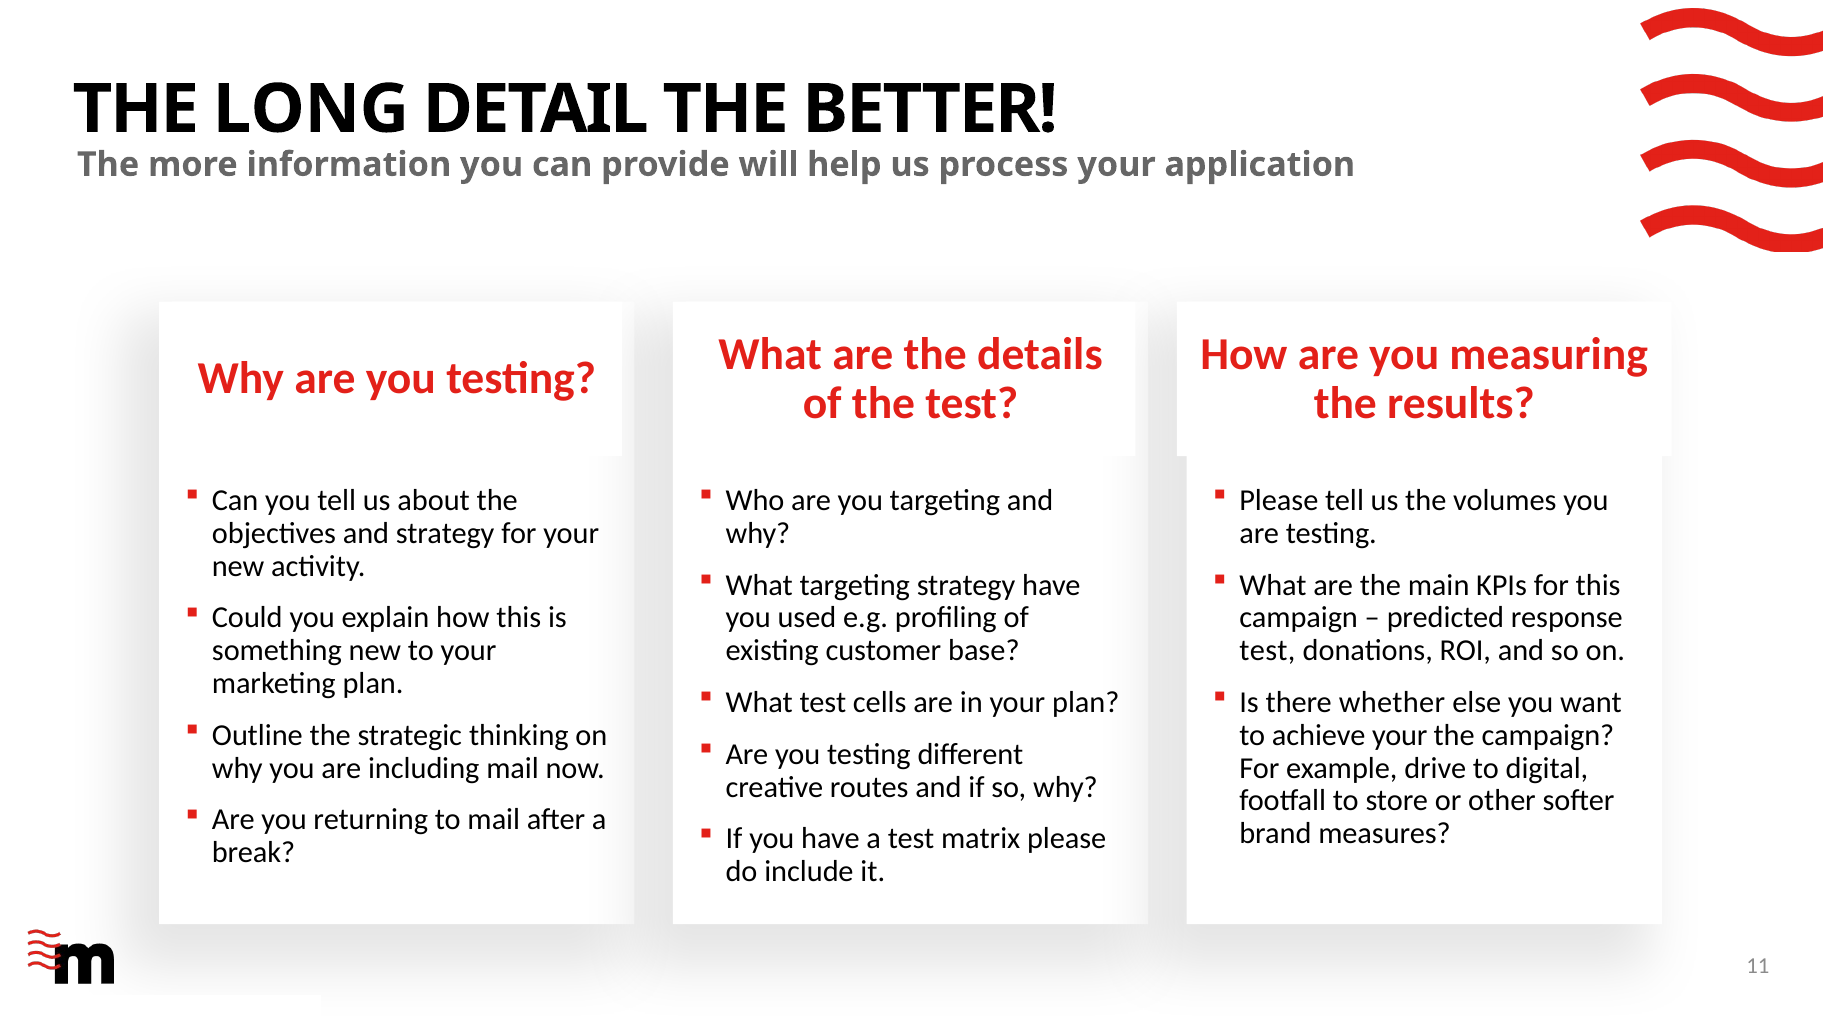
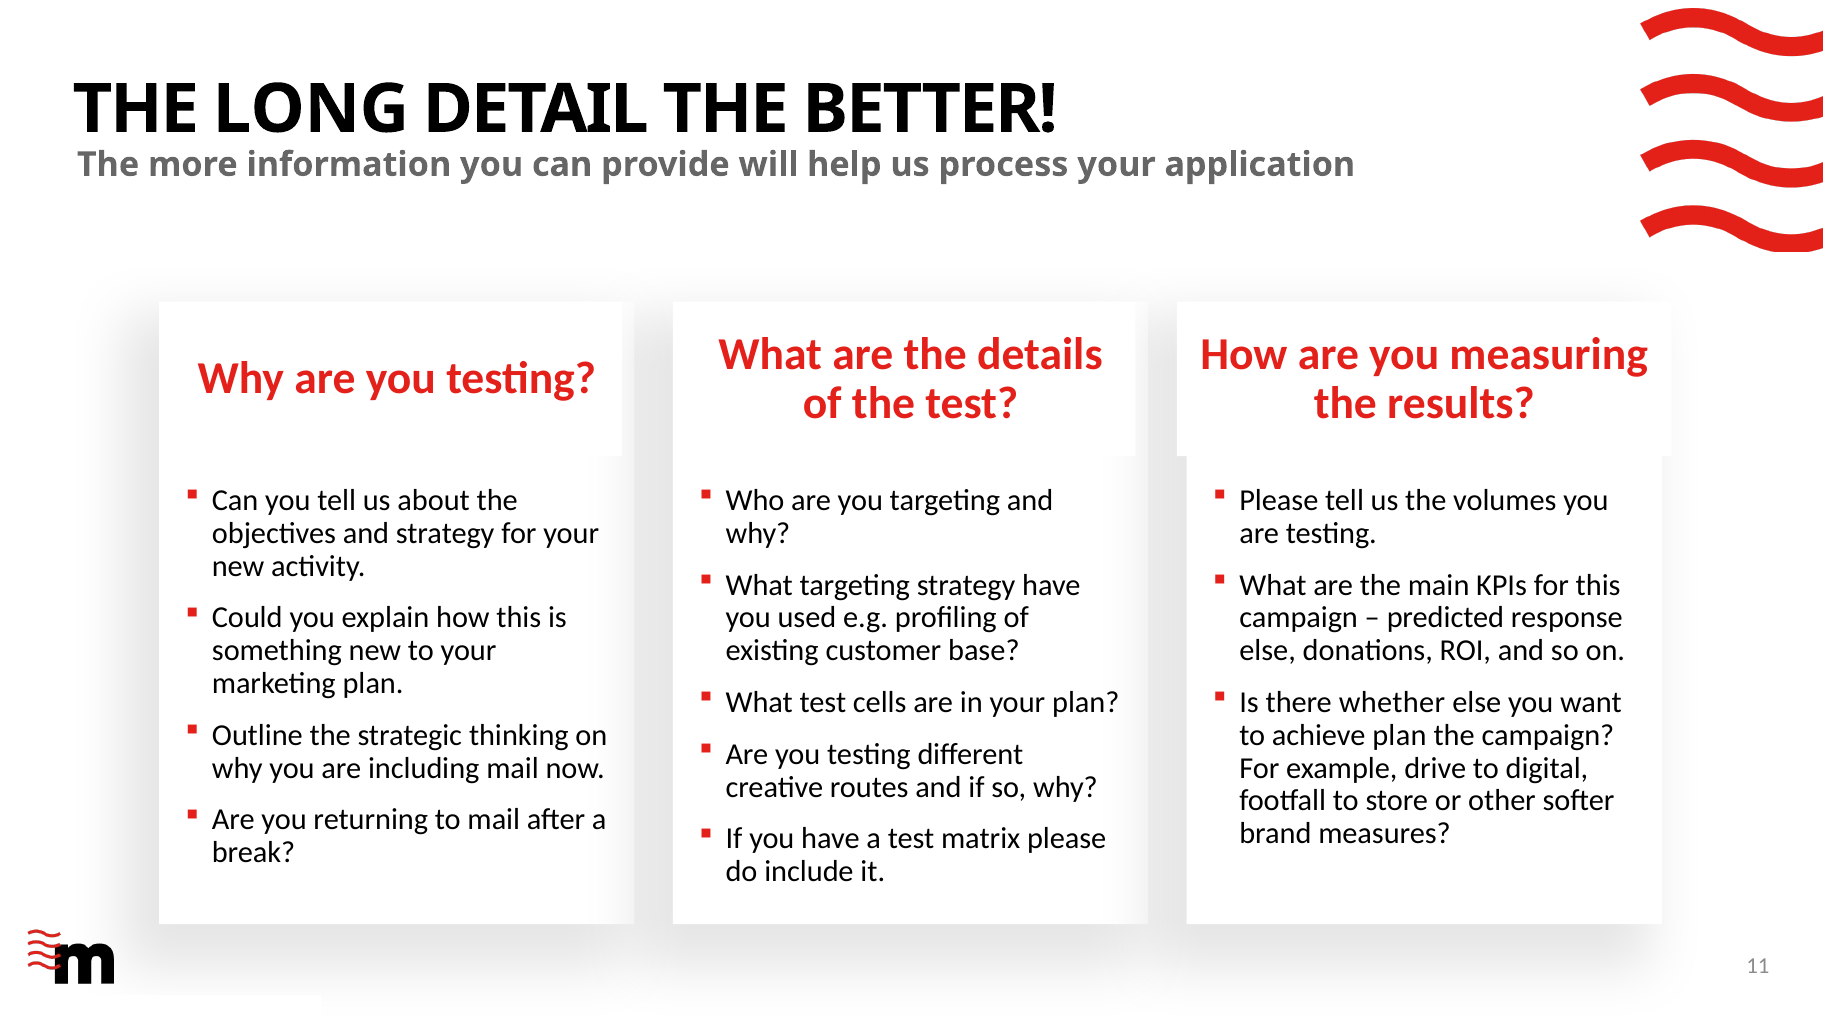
test: test -> else (1268, 650)
achieve your: your -> plan (1399, 735)
